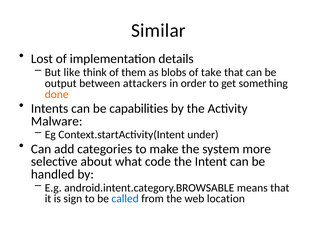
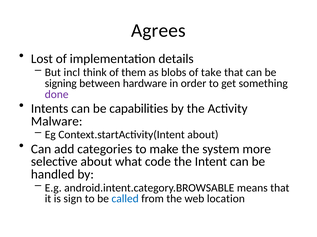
Similar: Similar -> Agrees (158, 31)
like: like -> incl (72, 73)
output: output -> signing (61, 84)
attackers: attackers -> hardware (145, 84)
done colour: orange -> purple (57, 95)
Context.startActivity(Intent under: under -> about (203, 135)
